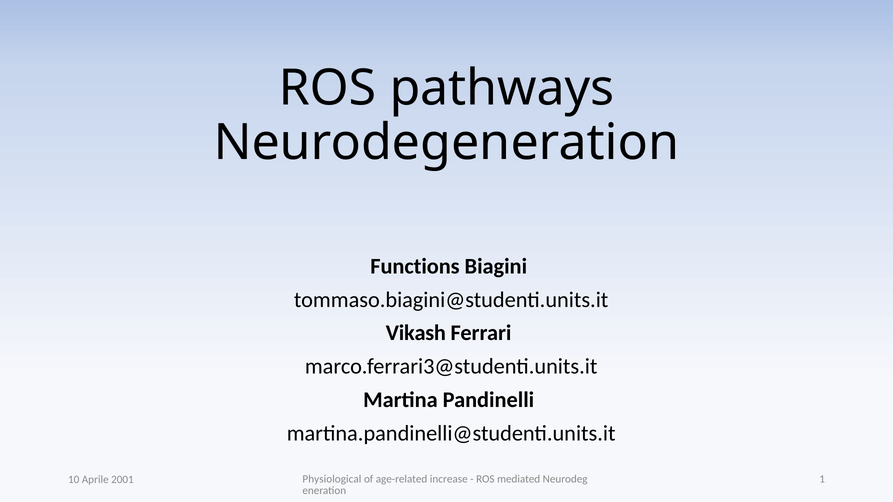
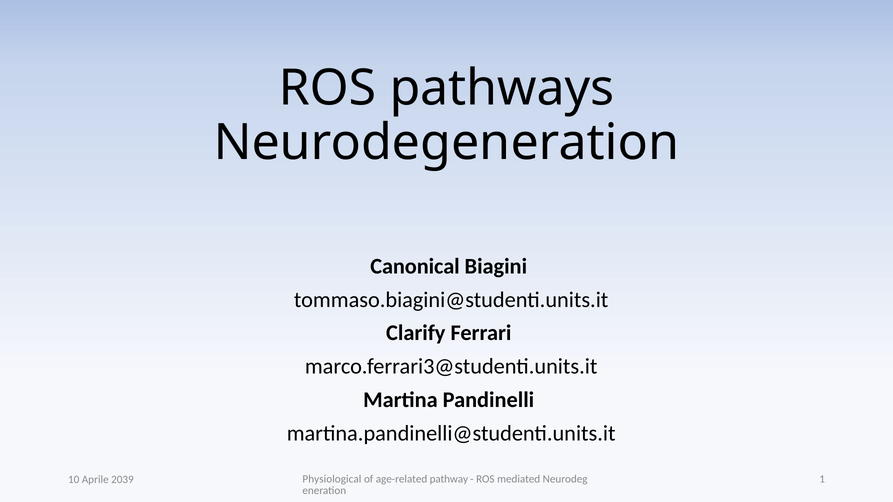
Functions: Functions -> Canonical (415, 266)
Vikash: Vikash -> Clarify (416, 333)
increase: increase -> pathway (449, 480)
2001: 2001 -> 2039 (122, 480)
